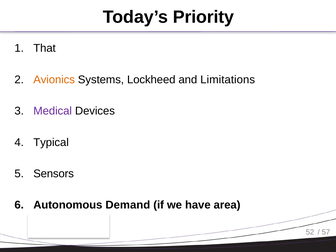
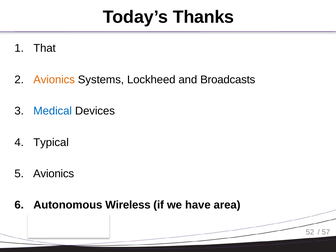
Priority: Priority -> Thanks (203, 17)
Limitations: Limitations -> Broadcasts (228, 80)
Medical colour: purple -> blue (53, 111)
Sensors: Sensors -> Avionics (54, 174)
Demand: Demand -> Wireless (128, 205)
